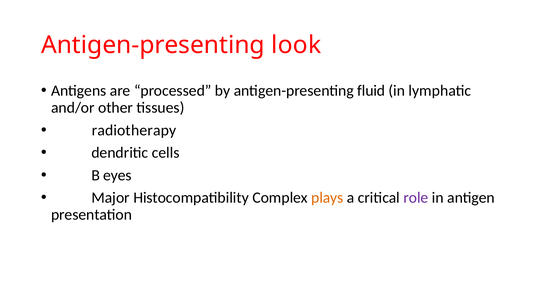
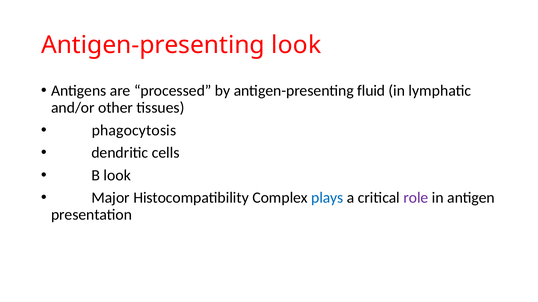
radiotherapy: radiotherapy -> phagocytosis (134, 130)
B eyes: eyes -> look (117, 176)
plays colour: orange -> blue (327, 198)
